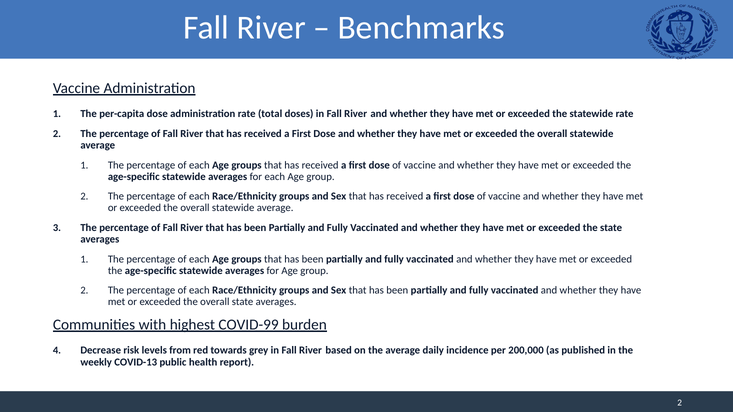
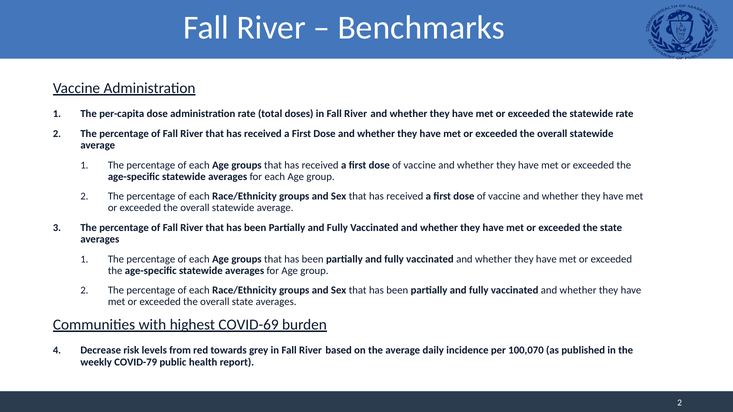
COVID-99: COVID-99 -> COVID-69 (249, 325)
200,000: 200,000 -> 100,070 (526, 350)
COVID-13: COVID-13 -> COVID-79 (136, 362)
